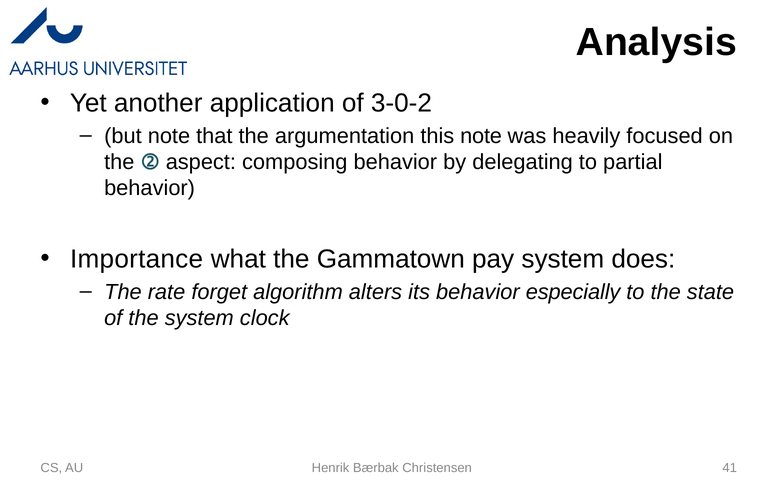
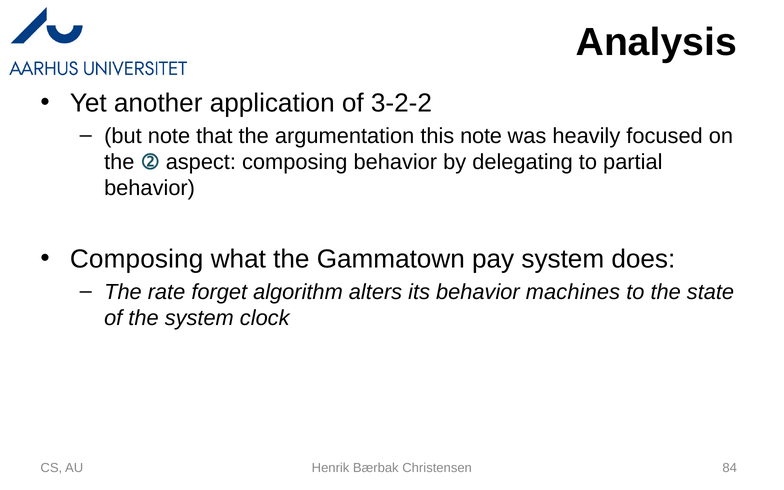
3-0-2: 3-0-2 -> 3-2-2 (401, 103)
Importance: Importance -> Composing (137, 259)
especially: especially -> machines (573, 292)
41: 41 -> 84 (730, 468)
